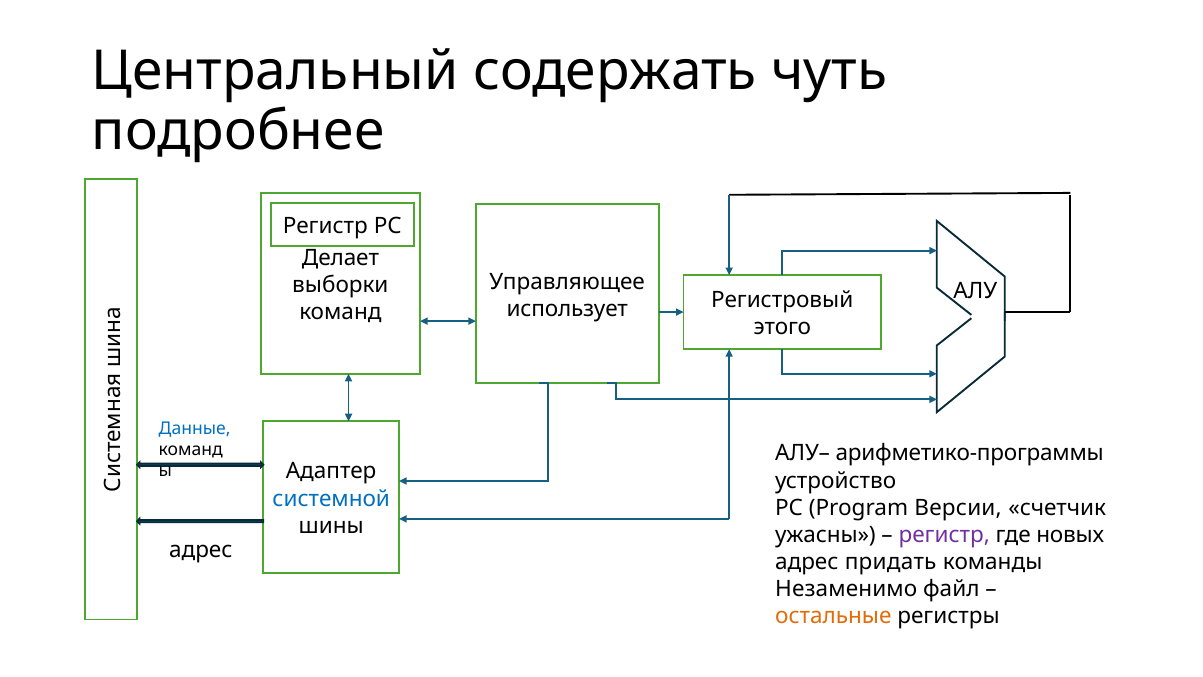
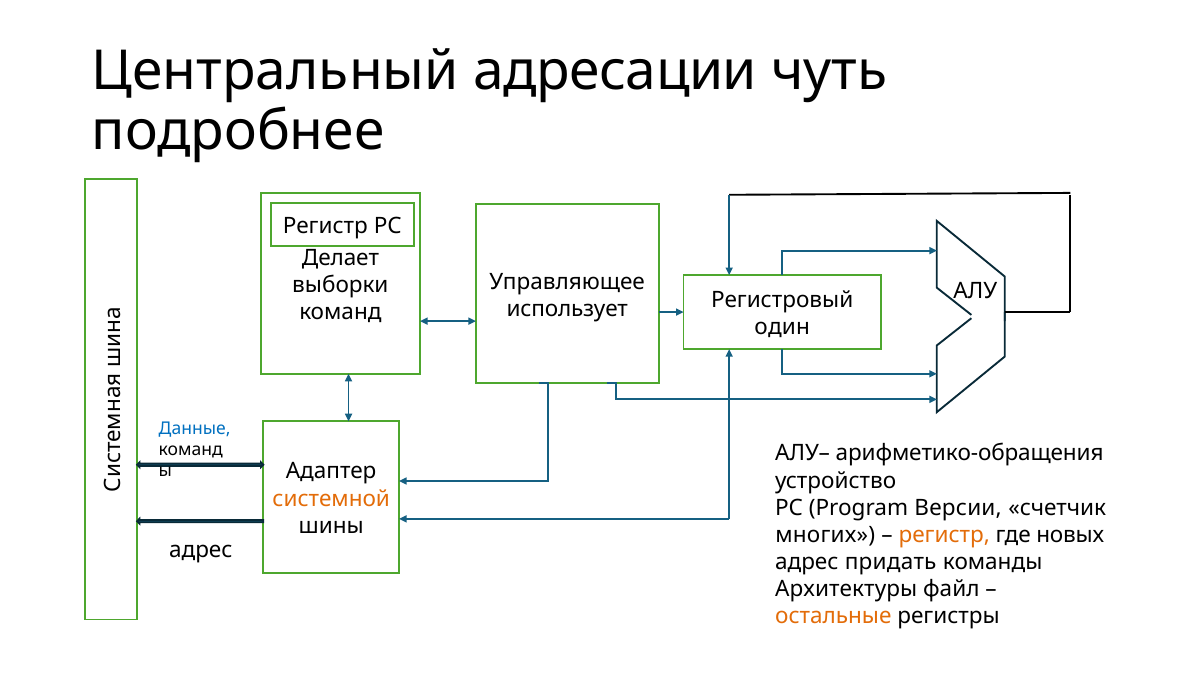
содержать: содержать -> адресации (615, 71)
этого: этого -> один (782, 327)
арифметико-программы: арифметико-программы -> арифметико-обращения (970, 453)
системной colour: blue -> orange (331, 498)
ужасны: ужасны -> многих (825, 535)
регистр colour: purple -> orange (944, 535)
Незаменимо: Незаменимо -> Архитектуры (846, 589)
